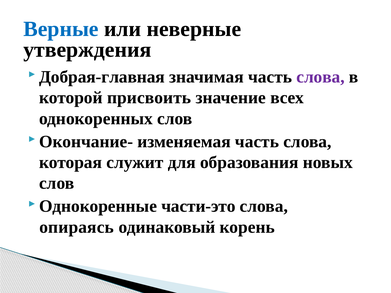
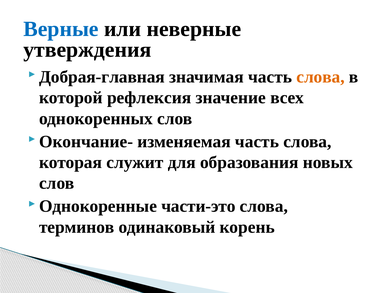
слова colour: purple -> orange (321, 77)
присвоить: присвоить -> рефлексия (149, 98)
опираясь: опираясь -> терминов (77, 227)
